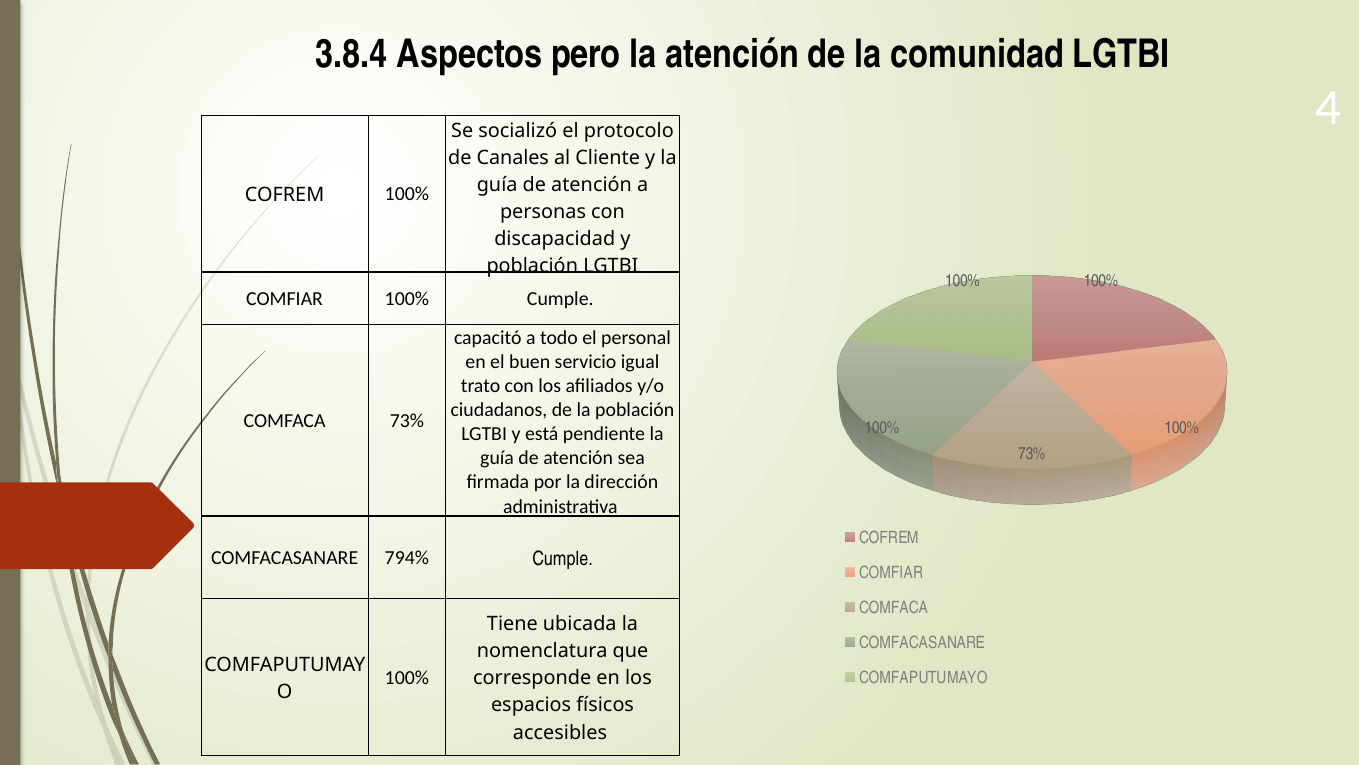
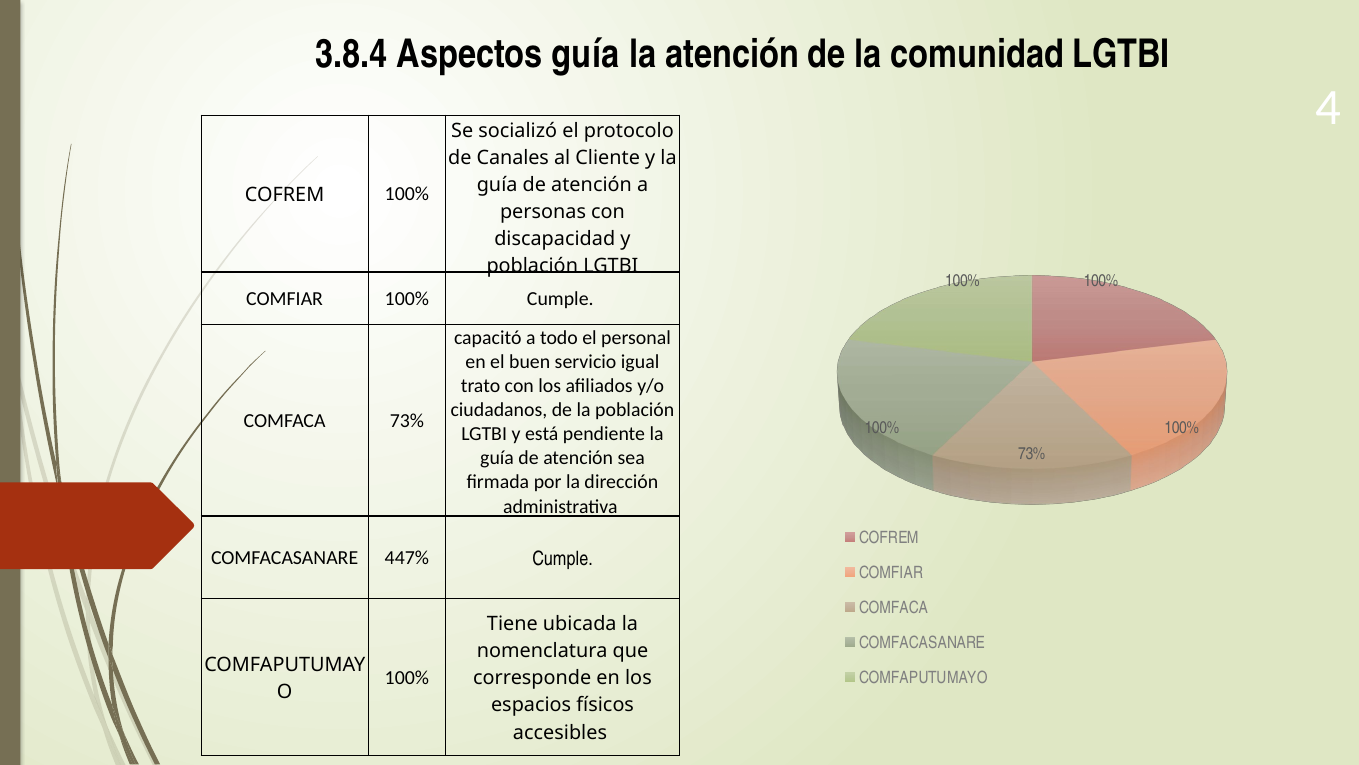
Aspectos pero: pero -> guía (586, 55)
794%: 794% -> 447% (407, 557)
